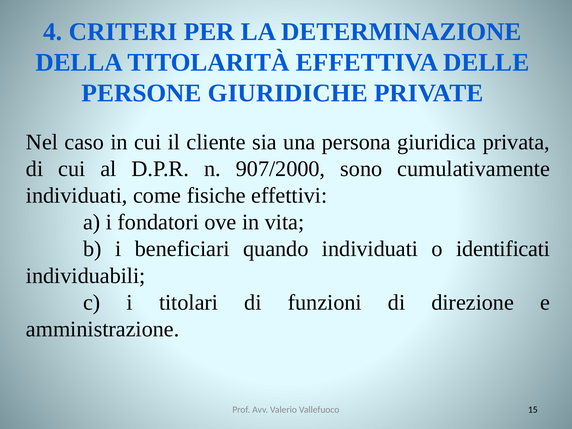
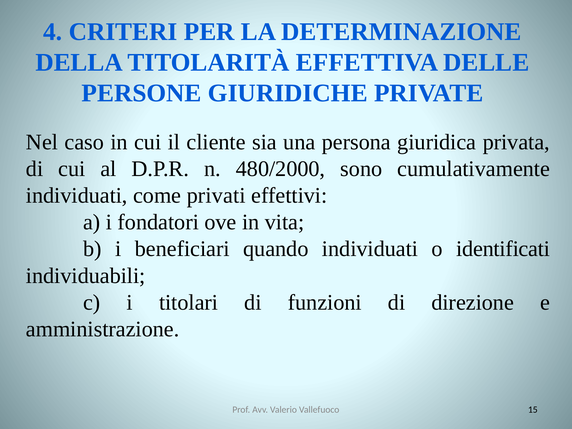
907/2000: 907/2000 -> 480/2000 (281, 169)
fisiche: fisiche -> privati (216, 196)
